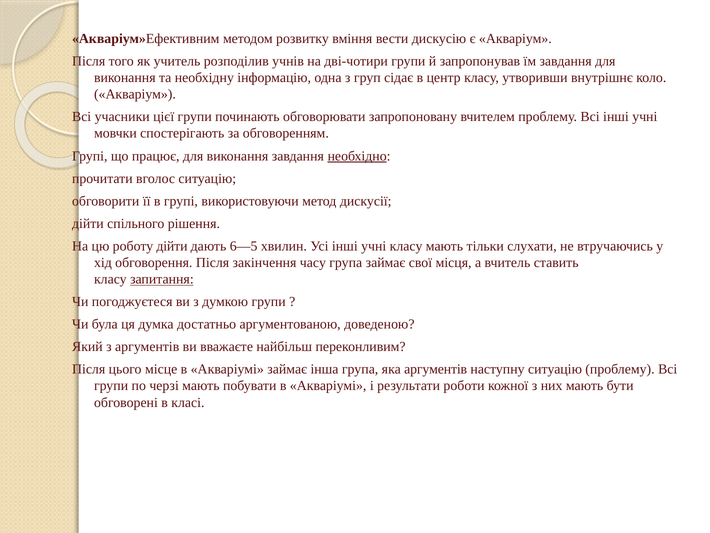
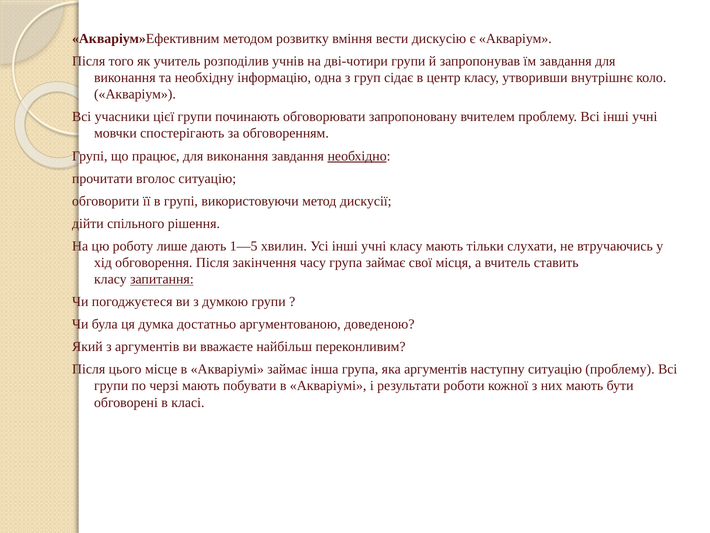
роботу дійти: дійти -> лише (172, 246)
6—5: 6—5 -> 1—5 (244, 246)
